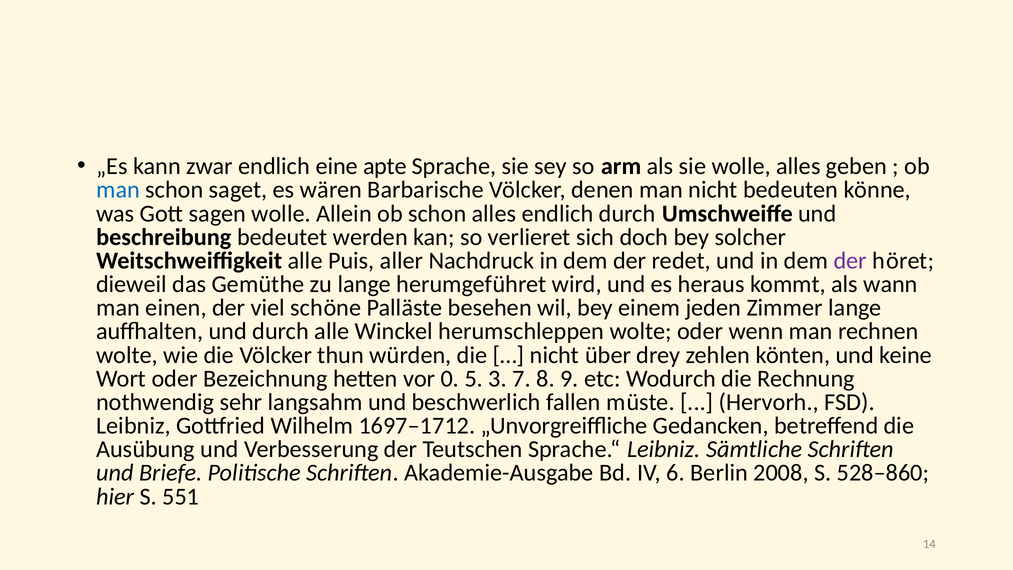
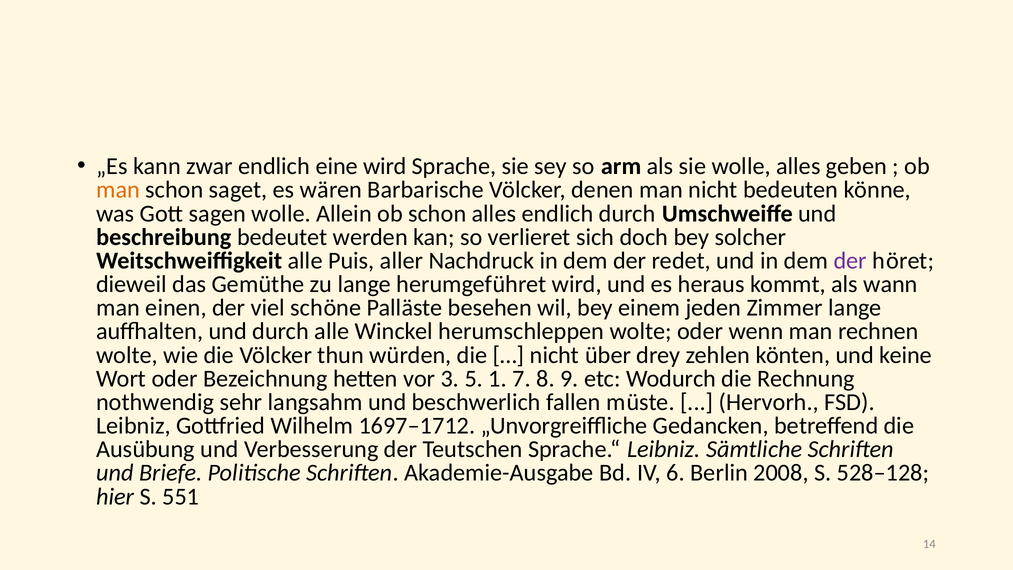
eine apte: apte -> wird (385, 166)
man colour: blue -> orange (118, 190)
0: 0 -> 3 (450, 378)
3: 3 -> 1 (498, 378)
528–860: 528–860 -> 528–128 (883, 473)
